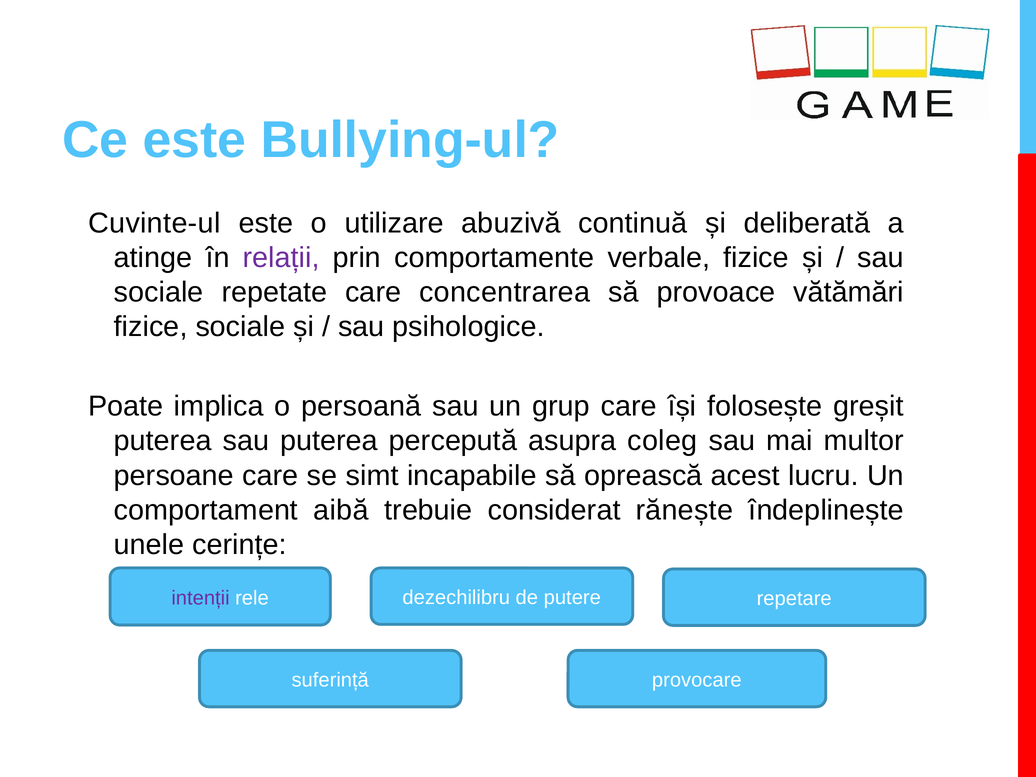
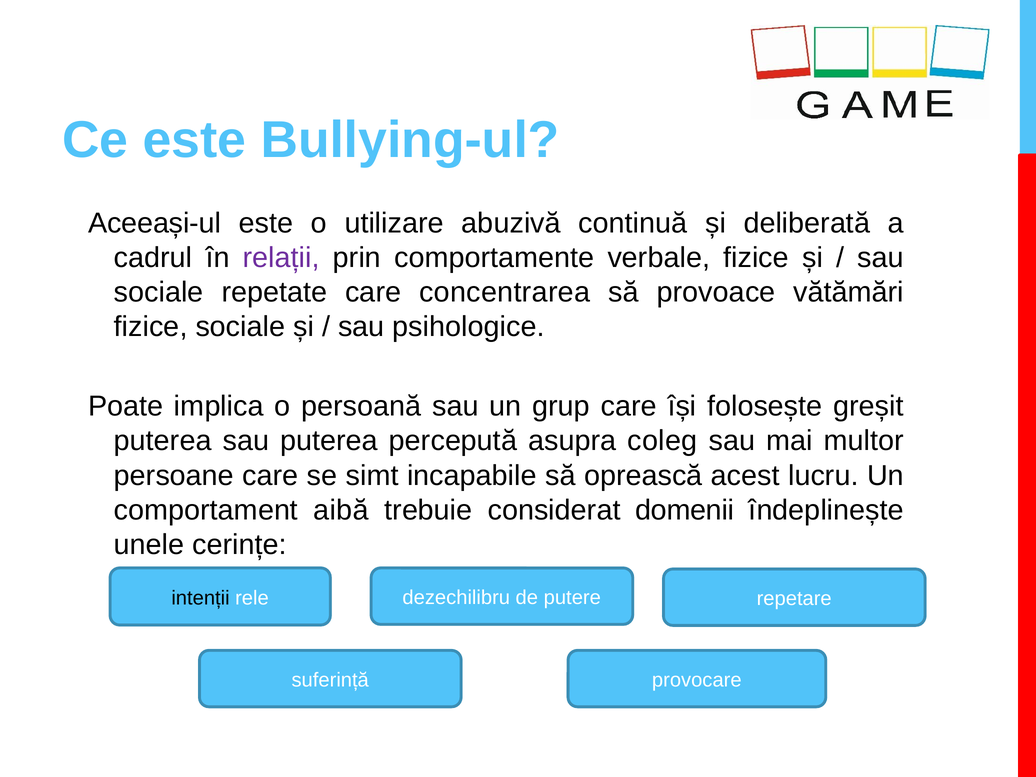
Cuvinte-ul: Cuvinte-ul -> Aceeași-ul (155, 223)
atinge: atinge -> cadrul (153, 258)
rănește: rănește -> domenii (685, 510)
intenții colour: purple -> black (201, 598)
